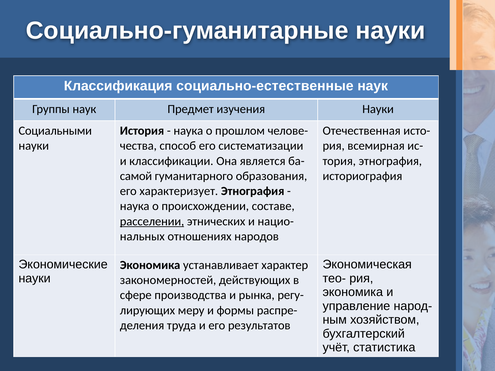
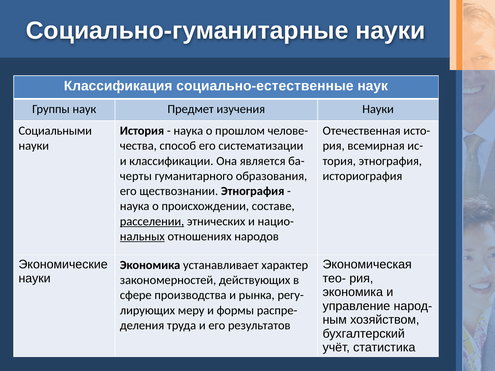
самой: самой -> черты (136, 176)
характеризует: характеризует -> ществознании (179, 191)
нальных underline: none -> present (142, 237)
